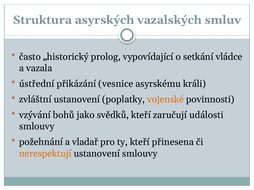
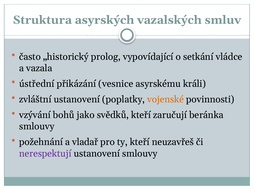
události: události -> beránka (206, 115)
přinesena: přinesena -> neuzavřeš (173, 142)
nerespektují colour: orange -> purple (45, 154)
